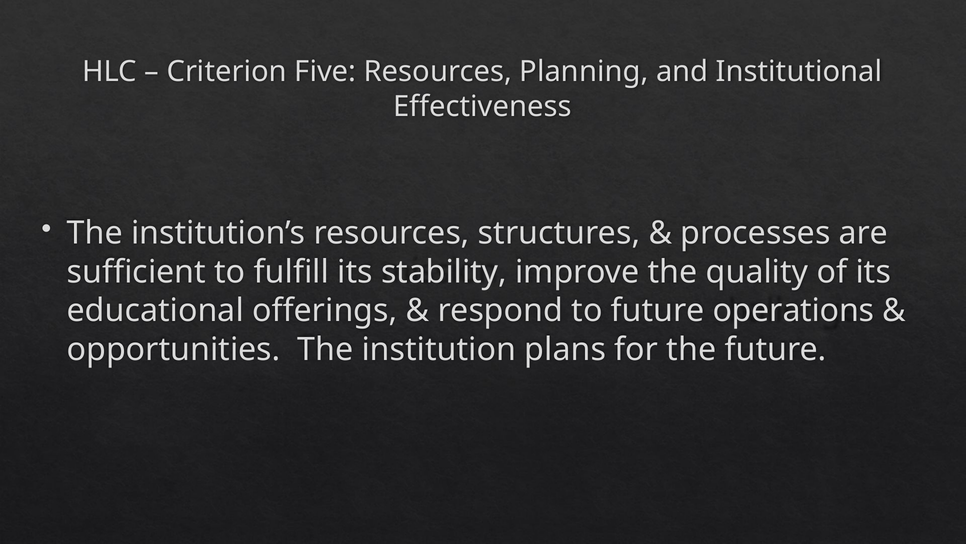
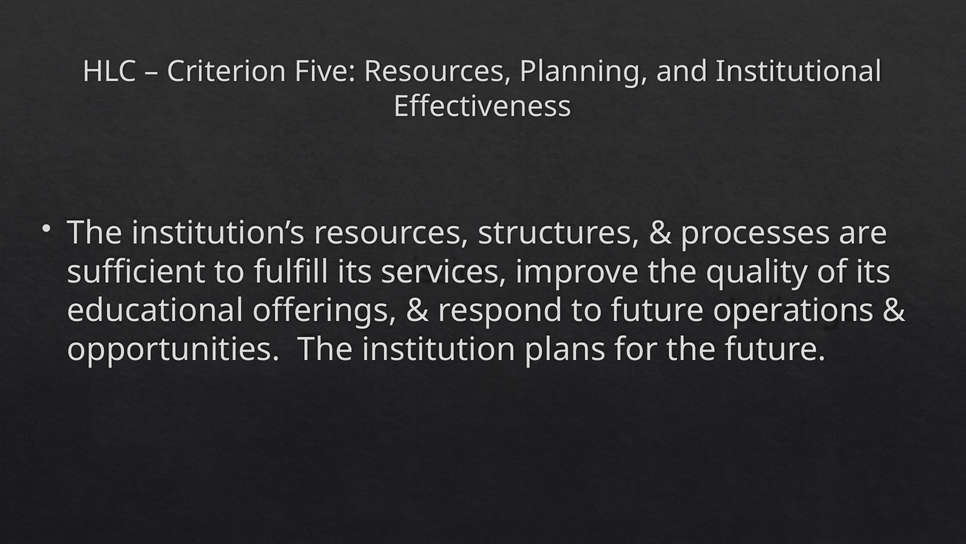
stability: stability -> services (444, 272)
